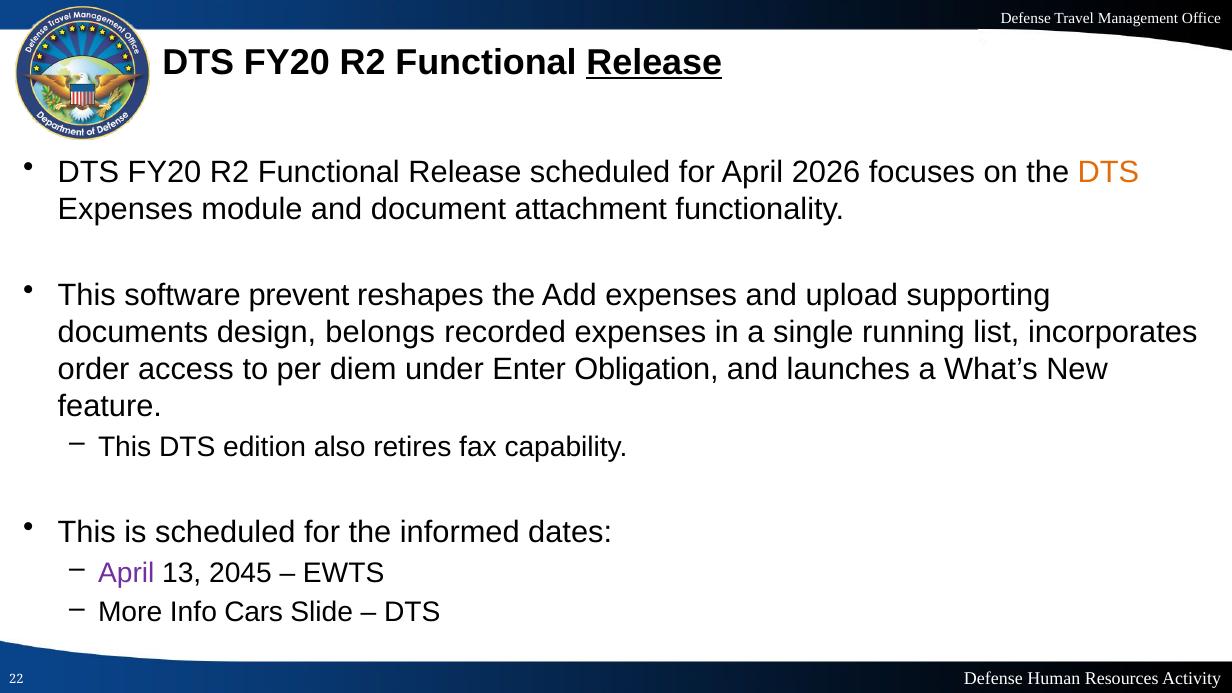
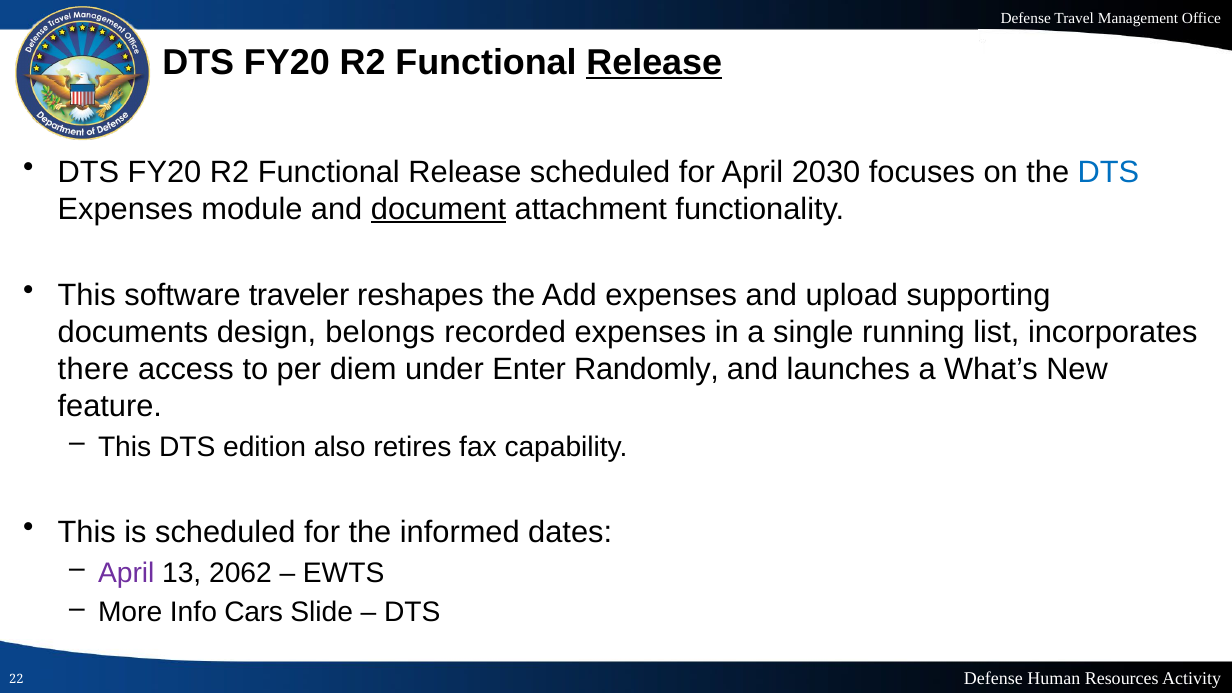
2026: 2026 -> 2030 (826, 172)
DTS colour: orange -> blue (1108, 172)
document underline: none -> present (439, 209)
prevent: prevent -> traveler (299, 295)
order: order -> there (93, 369)
Obligation: Obligation -> Randomly (647, 369)
2045: 2045 -> 2062 (240, 573)
